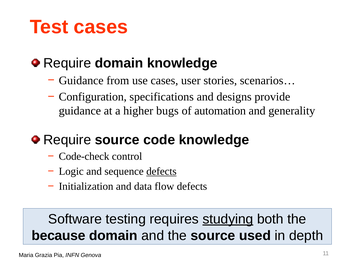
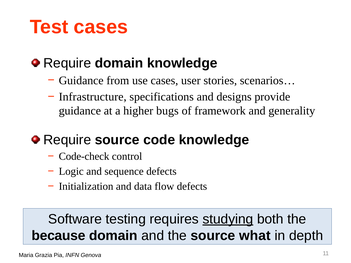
Configuration: Configuration -> Infrastructure (93, 97)
automation: automation -> framework (220, 111)
defects underline: present -> none (161, 172)
used: used -> what (255, 236)
